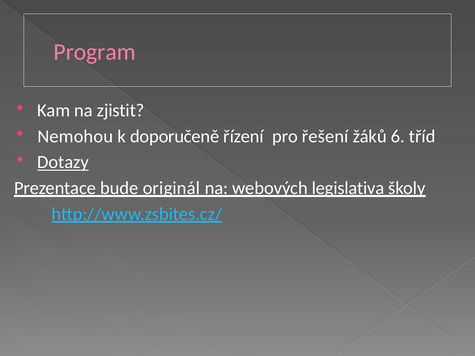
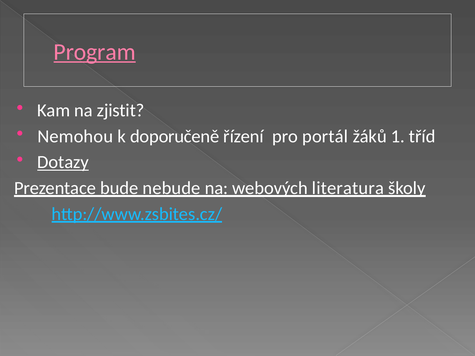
Program underline: none -> present (95, 52)
řešení: řešení -> portál (325, 136)
6: 6 -> 1 (398, 136)
originál: originál -> nebude (171, 188)
legislativa: legislativa -> literatura (348, 188)
